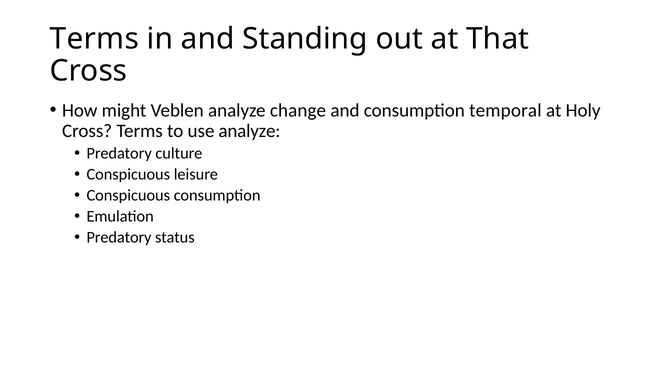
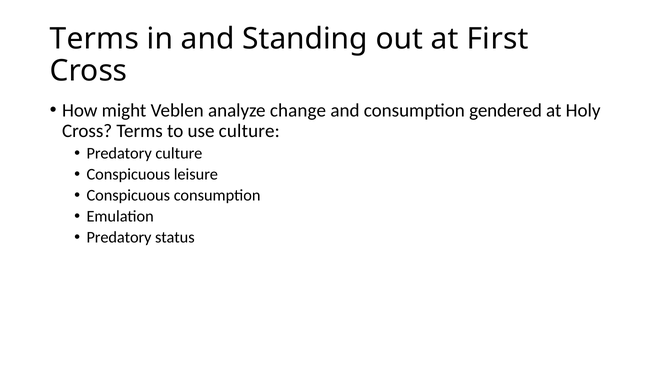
That: That -> First (498, 39)
temporal: temporal -> gendered (506, 110)
use analyze: analyze -> culture (249, 131)
